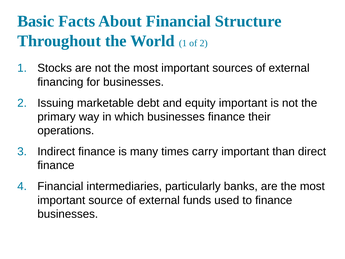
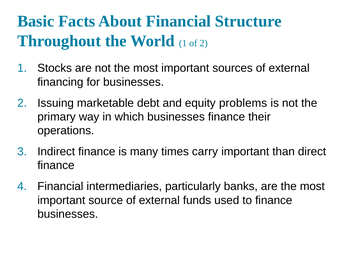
equity important: important -> problems (243, 103)
